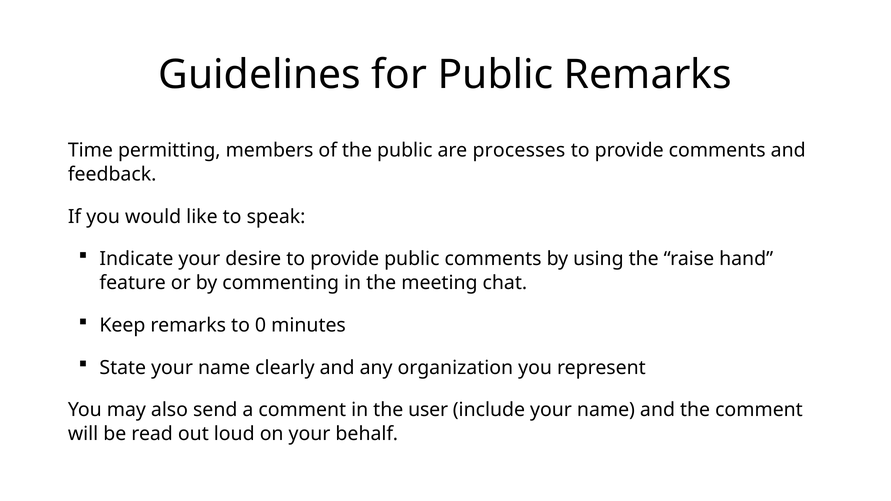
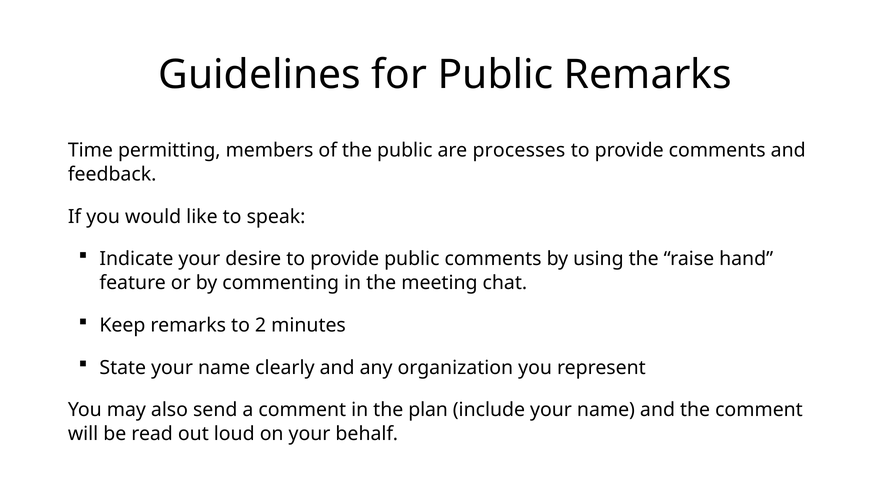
0: 0 -> 2 (261, 325)
user: user -> plan (428, 410)
